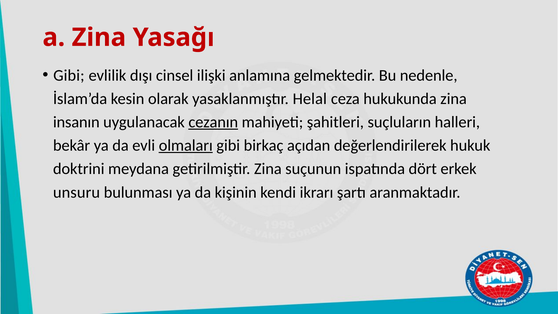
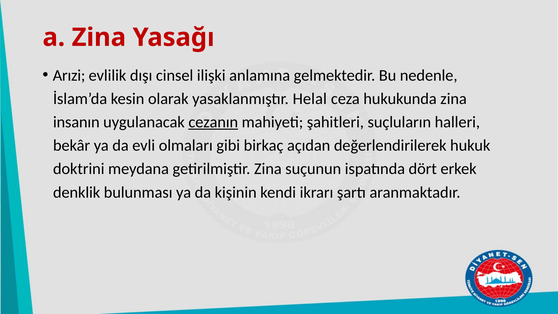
Gibi: Gibi -> Arızi (69, 75)
olmaları underline: present -> none (186, 146)
unsuru: unsuru -> denklik (77, 192)
